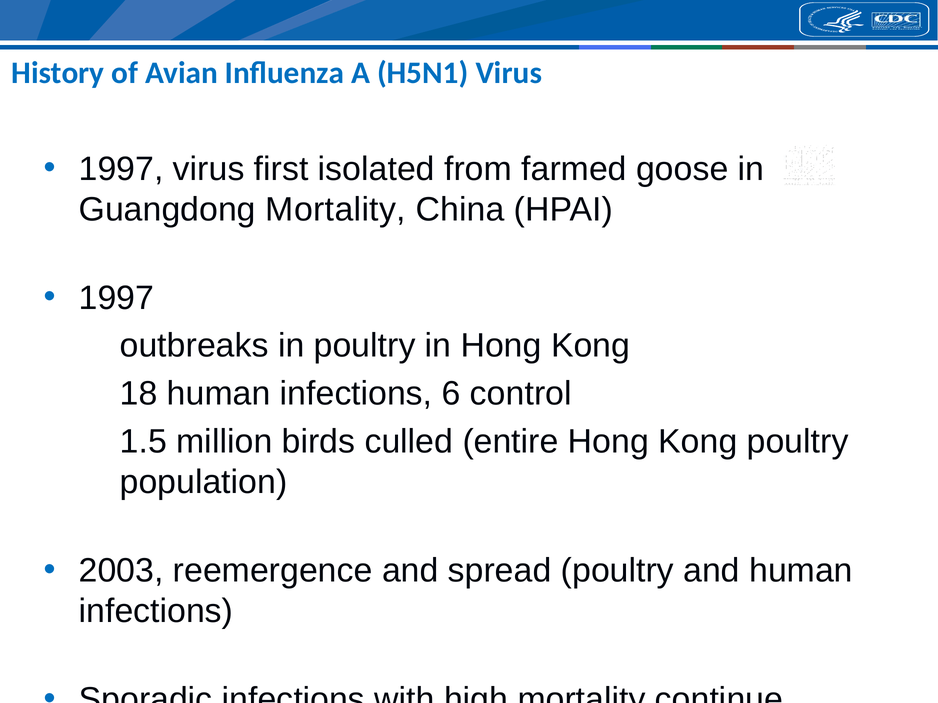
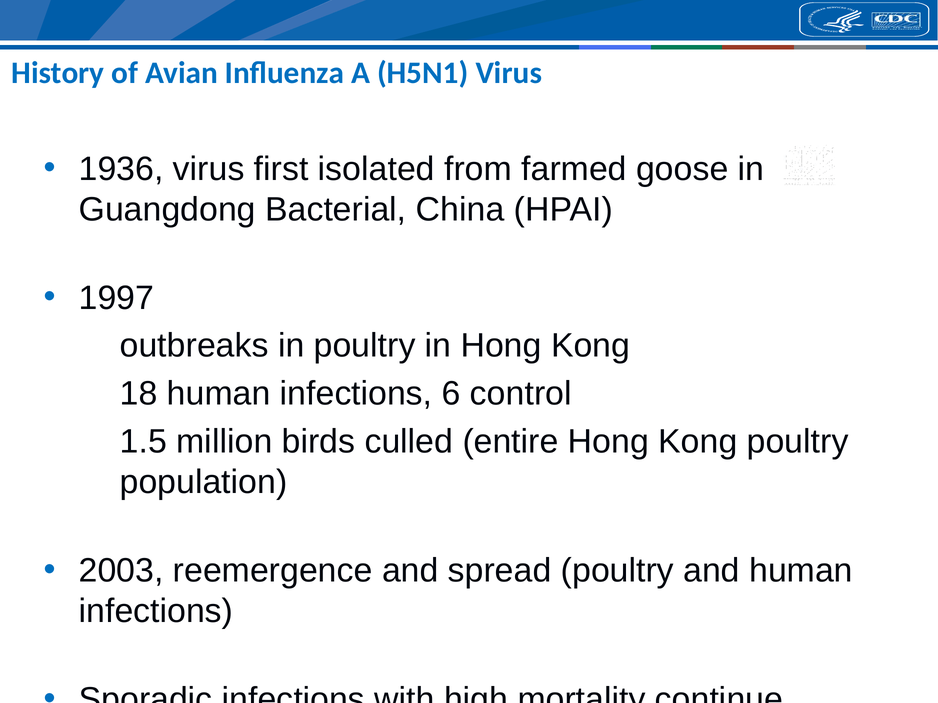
1997: 1997 -> 1936 (121, 169)
Guangdong Mortality: Mortality -> Bacterial (336, 210)
